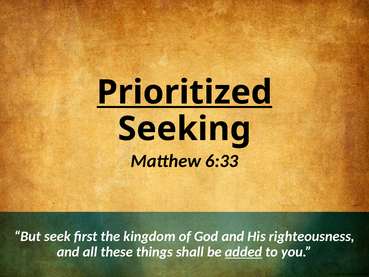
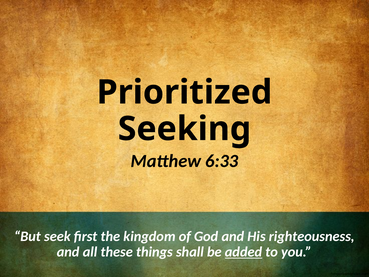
Prioritized underline: present -> none (184, 92)
